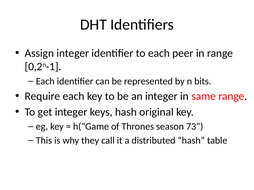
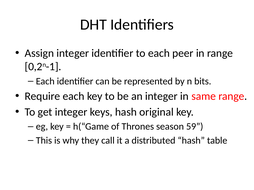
73: 73 -> 59 (195, 127)
